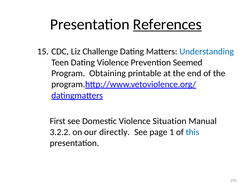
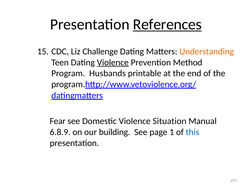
Understanding colour: blue -> orange (207, 51)
Violence underline: none -> present (113, 62)
Seemed: Seemed -> Method (188, 62)
Obtaining: Obtaining -> Husbands (108, 73)
First: First -> Fear (58, 121)
3.2.2: 3.2.2 -> 6.8.9 (60, 132)
directly: directly -> building (115, 132)
